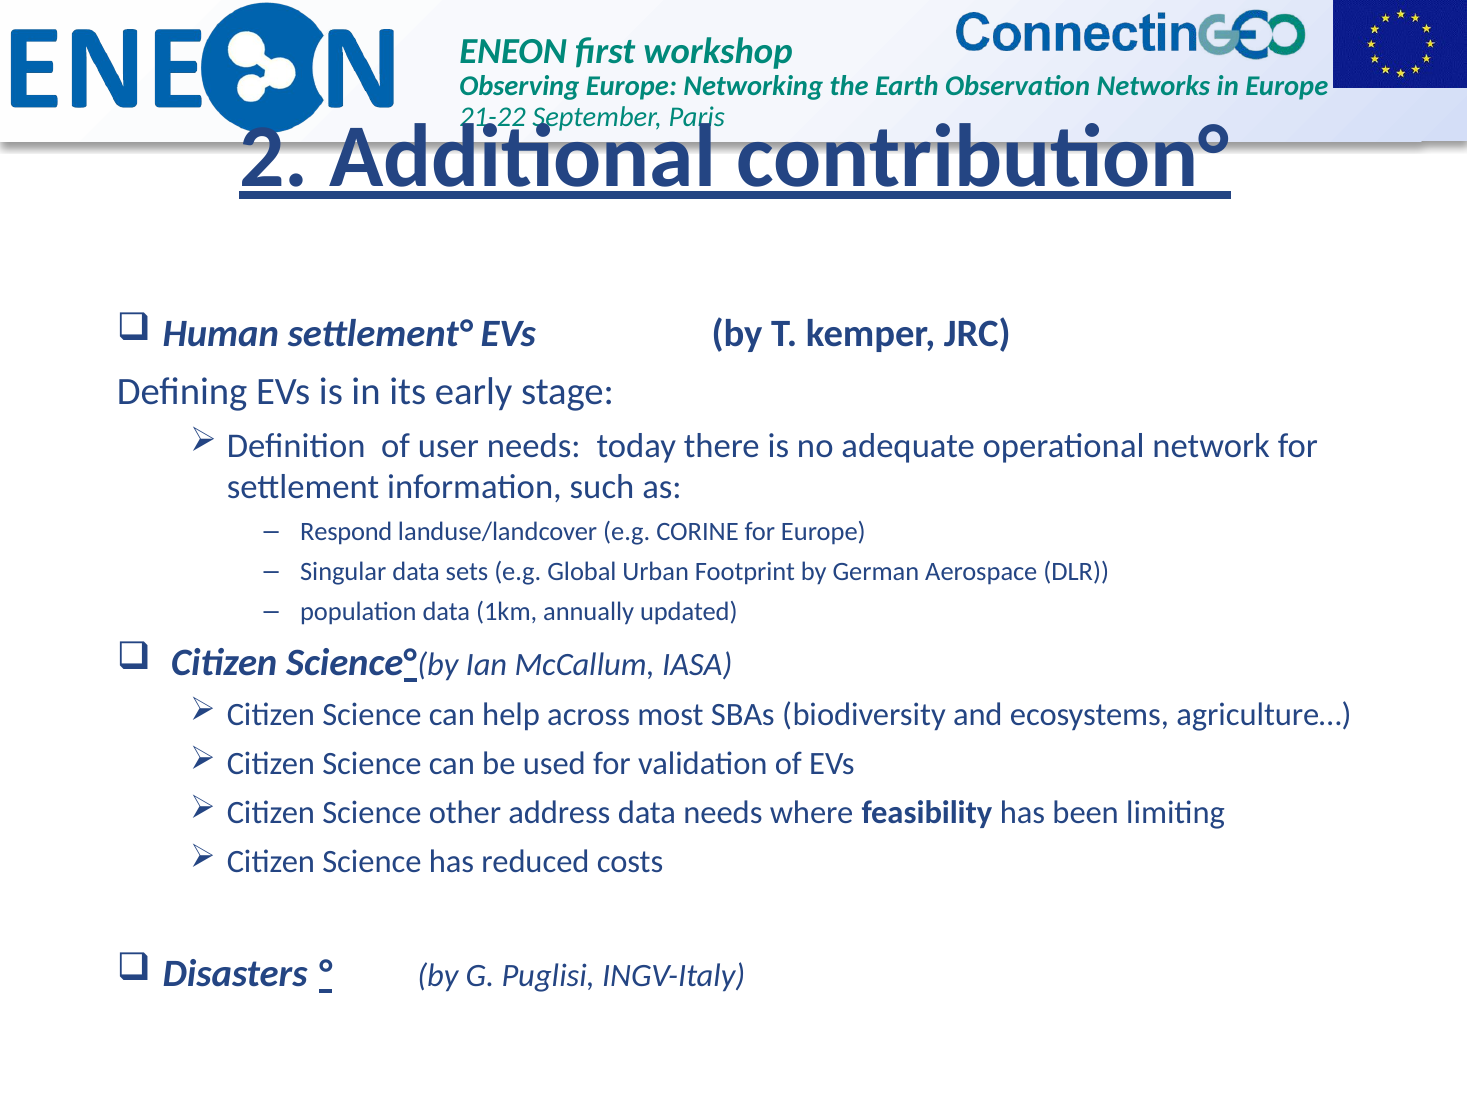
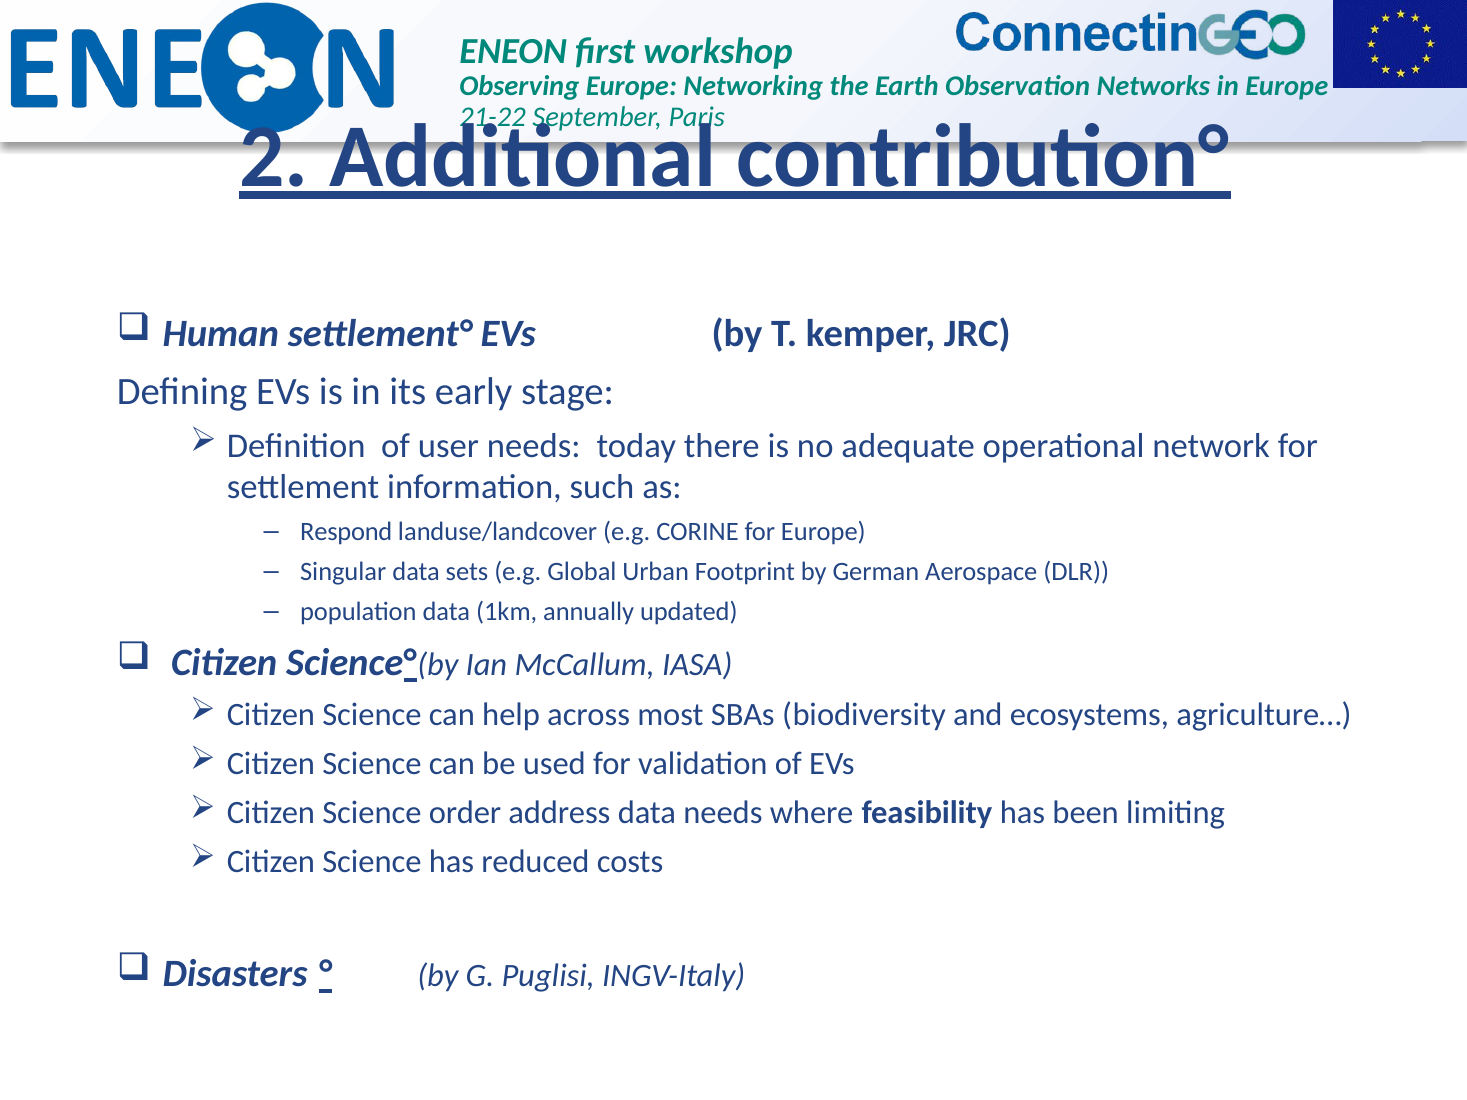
other: other -> order (465, 813)
